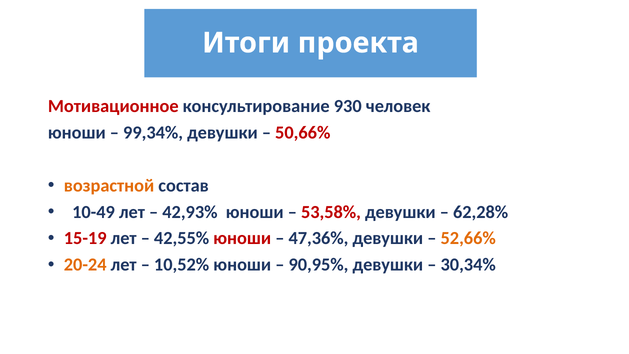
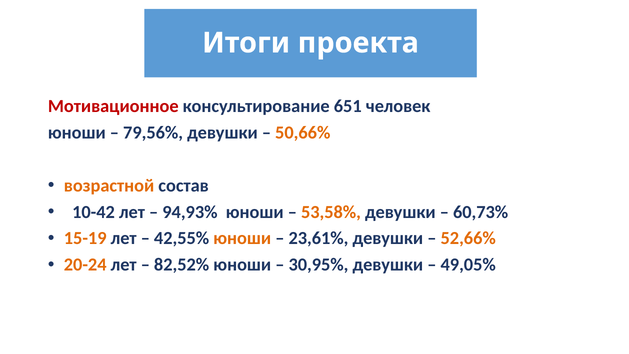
930: 930 -> 651 (348, 106)
99,34%: 99,34% -> 79,56% (153, 133)
50,66% colour: red -> orange (303, 133)
10-49: 10-49 -> 10-42 (94, 212)
42,93%: 42,93% -> 94,93% (190, 212)
53,58% colour: red -> orange (331, 212)
62,28%: 62,28% -> 60,73% (481, 212)
15-19 colour: red -> orange (85, 238)
юноши colour: red -> orange (242, 238)
47,36%: 47,36% -> 23,61% (319, 238)
10,52%: 10,52% -> 82,52% (182, 265)
90,95%: 90,95% -> 30,95% (319, 265)
30,34%: 30,34% -> 49,05% (468, 265)
